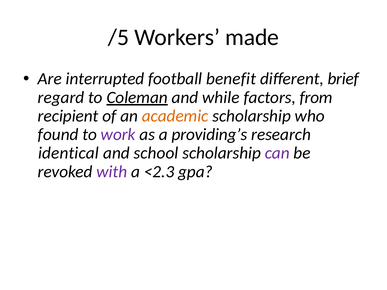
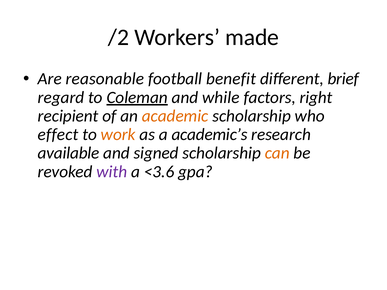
/5: /5 -> /2 (119, 37)
interrupted: interrupted -> reasonable (105, 79)
from: from -> right (316, 97)
found: found -> effect (58, 135)
work colour: purple -> orange (118, 135)
providing’s: providing’s -> academic’s (210, 135)
identical: identical -> available (69, 153)
school: school -> signed (156, 153)
can colour: purple -> orange (277, 153)
<2.3: <2.3 -> <3.6 (159, 172)
